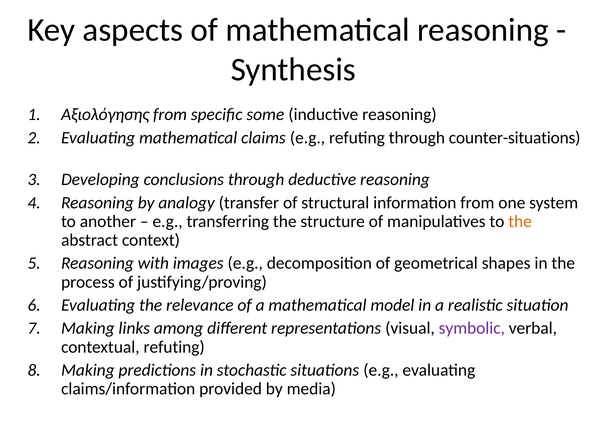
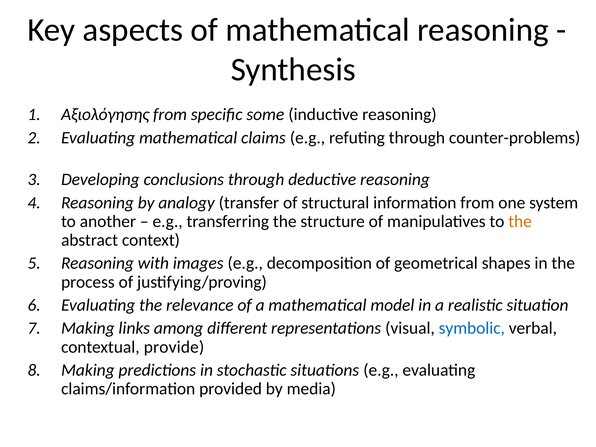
counter-situations: counter-situations -> counter-problems (515, 138)
symbolic colour: purple -> blue (472, 328)
contextual refuting: refuting -> provide (174, 347)
